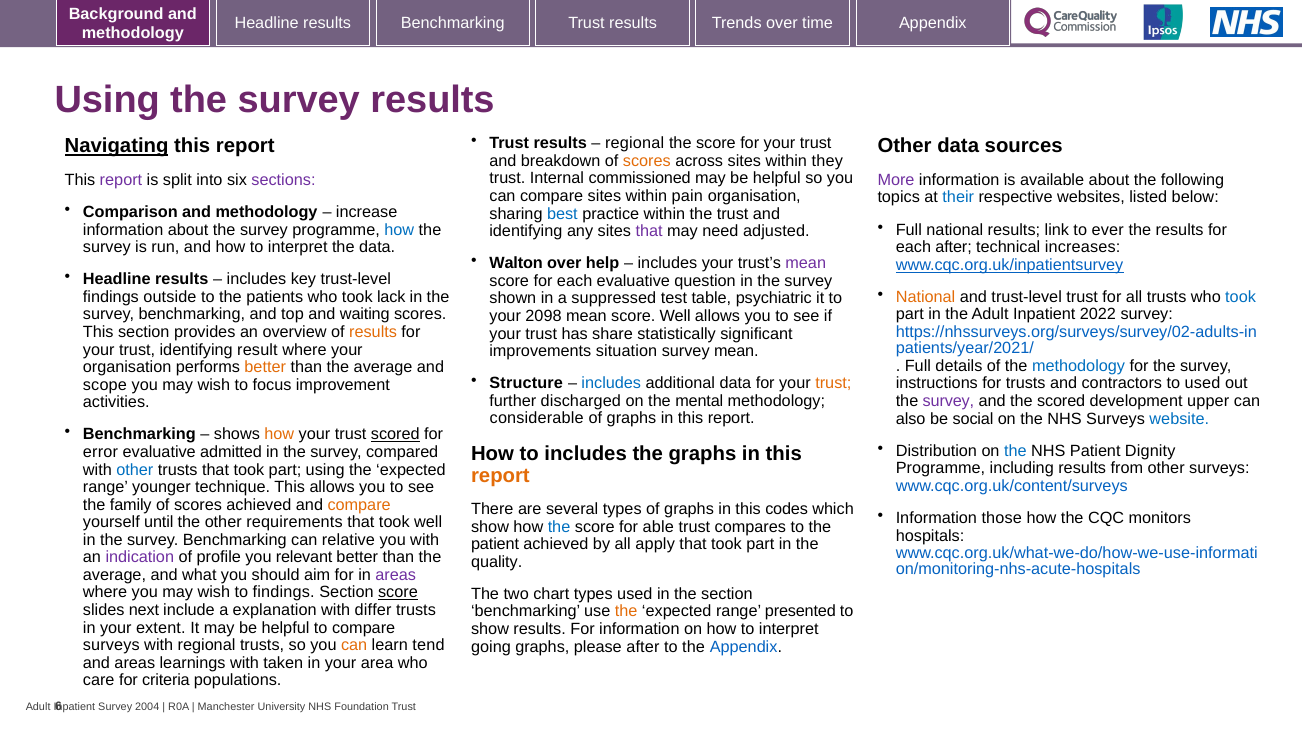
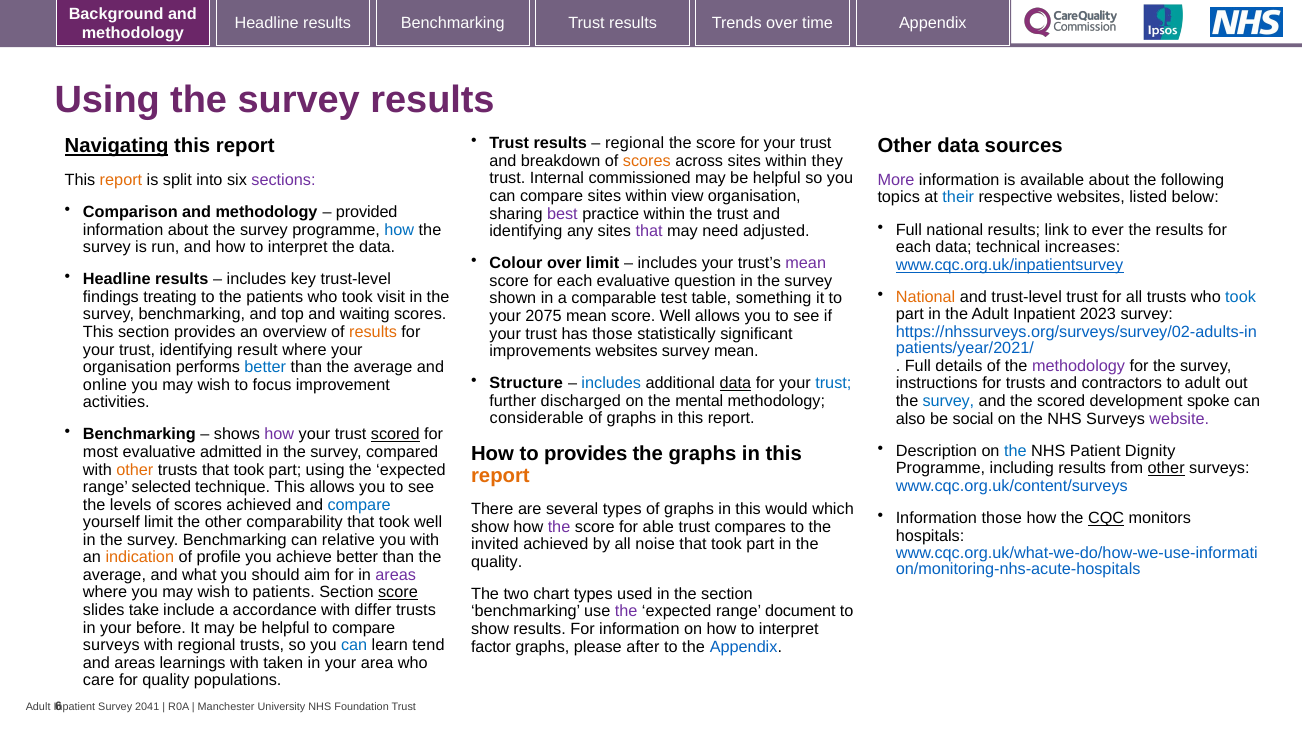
report colour: purple -> orange (121, 180)
pain: pain -> view (688, 196)
increase: increase -> provided (367, 212)
best colour: blue -> purple (562, 214)
each after: after -> data (954, 247)
Walton: Walton -> Colour (516, 264)
over help: help -> limit (603, 264)
outside: outside -> treating (170, 297)
lack: lack -> visit (391, 297)
suppressed: suppressed -> comparable (614, 299)
psychiatric: psychiatric -> something (774, 299)
2022: 2022 -> 2023 (1098, 315)
2098: 2098 -> 2075 (544, 316)
has share: share -> those (612, 334)
improvements situation: situation -> websites (627, 351)
methodology colour: blue -> purple (1079, 366)
better colour: orange -> blue (265, 367)
data underline: none -> present (735, 384)
trust colour: orange -> blue (833, 384)
to used: used -> adult (1203, 384)
scope: scope -> online (105, 385)
survey colour: purple -> blue (948, 401)
upper: upper -> spoke (1208, 401)
website colour: blue -> purple (1179, 419)
how colour: orange -> purple (279, 435)
Distribution: Distribution -> Description (936, 451)
to includes: includes -> provides (586, 454)
error: error -> most (101, 452)
other underline: none -> present (1166, 469)
other colour: blue -> orange (135, 470)
younger: younger -> selected (161, 487)
family: family -> levels (131, 505)
compare colour: orange -> blue (359, 505)
codes: codes -> would (787, 509)
CQC underline: none -> present (1106, 518)
yourself until: until -> limit (159, 523)
requirements: requirements -> comparability (295, 523)
the colour: blue -> purple (559, 527)
patient: patient -> invited (495, 545)
apply: apply -> noise (655, 545)
indication colour: purple -> orange (140, 558)
relevant: relevant -> achieve (304, 558)
to findings: findings -> patients (284, 593)
next: next -> take (144, 610)
explanation: explanation -> accordance (275, 610)
the colour: orange -> purple (626, 612)
presented: presented -> document (800, 612)
extent: extent -> before (161, 628)
can colour: orange -> blue (354, 646)
going: going -> factor (491, 647)
for criteria: criteria -> quality (166, 681)
2004: 2004 -> 2041 (147, 707)
